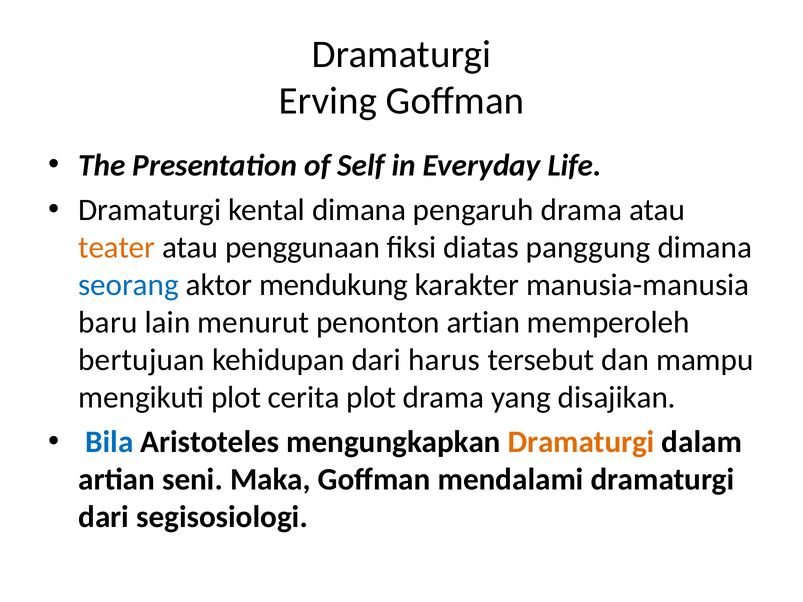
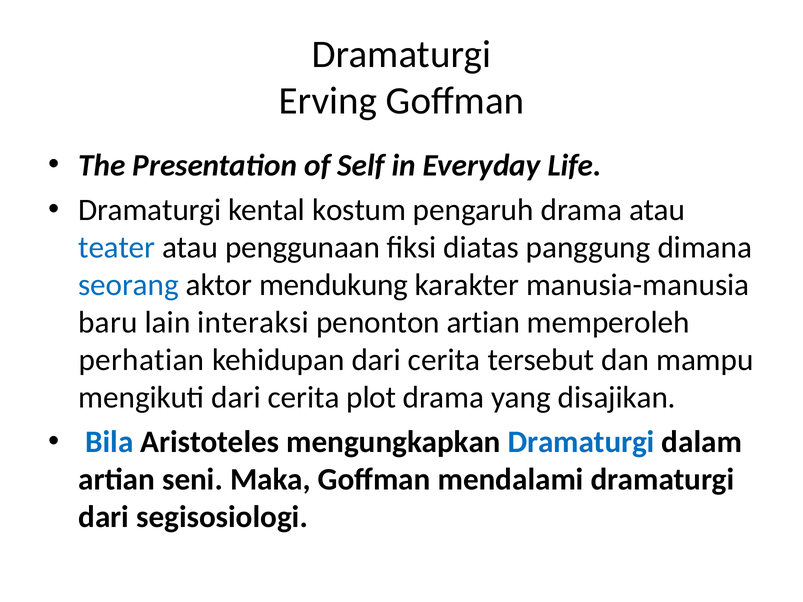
kental dimana: dimana -> kostum (359, 210)
teater colour: orange -> blue (117, 248)
menurut: menurut -> interaksi (253, 323)
bertujuan: bertujuan -> perhatian (142, 360)
kehidupan dari harus: harus -> cerita (444, 360)
mengikuti plot: plot -> dari (236, 398)
Dramaturgi colour: orange -> blue (581, 442)
